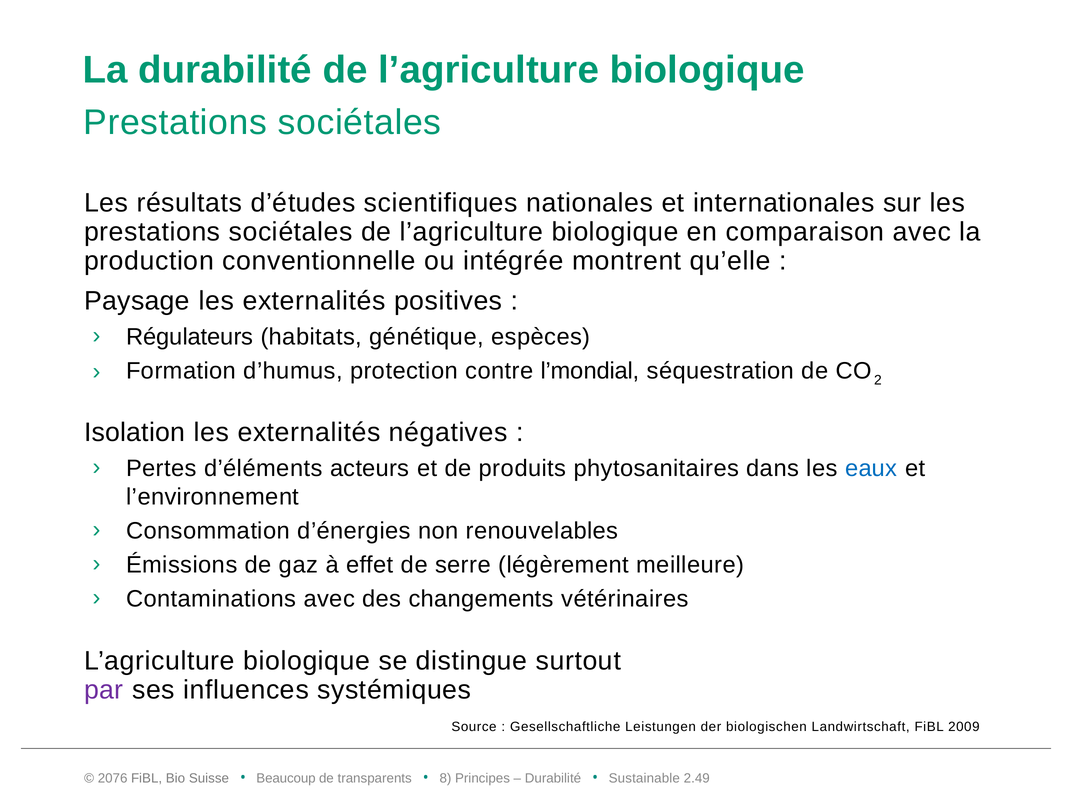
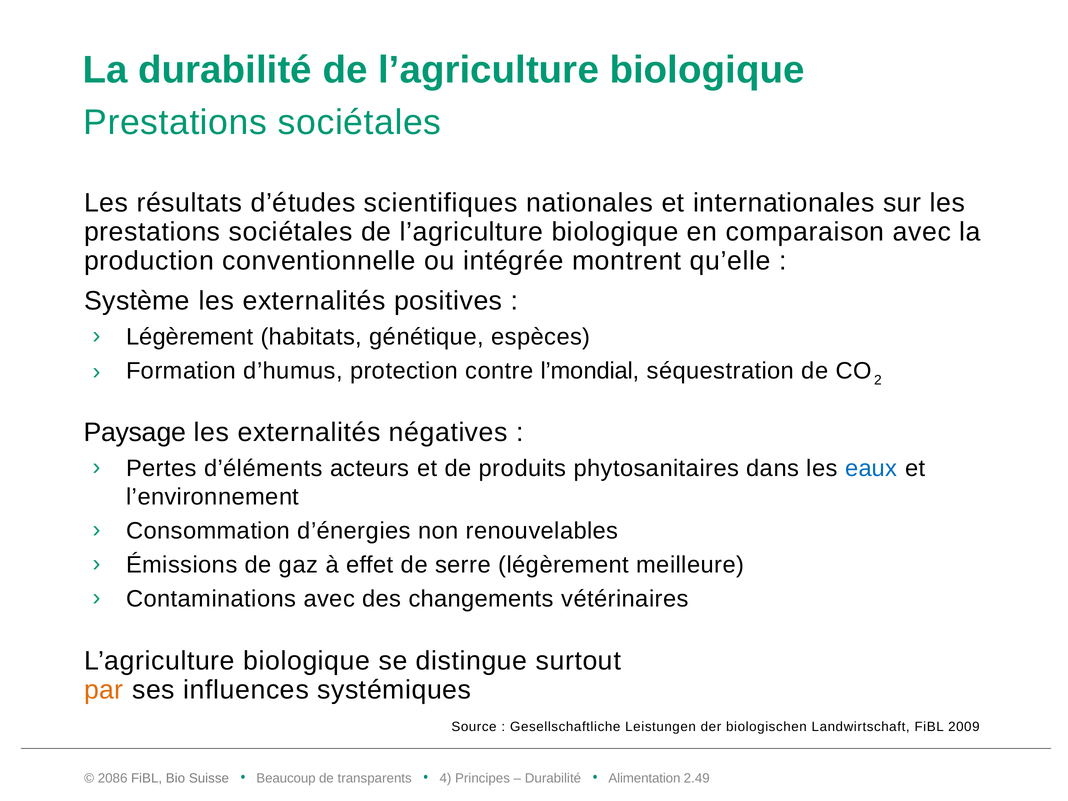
Paysage: Paysage -> Système (137, 301)
Régulateurs: Régulateurs -> Légèrement (190, 337)
Isolation: Isolation -> Paysage (135, 433)
par colour: purple -> orange (104, 690)
2076: 2076 -> 2086 (113, 778)
8: 8 -> 4 (445, 778)
Sustainable: Sustainable -> Alimentation (644, 778)
